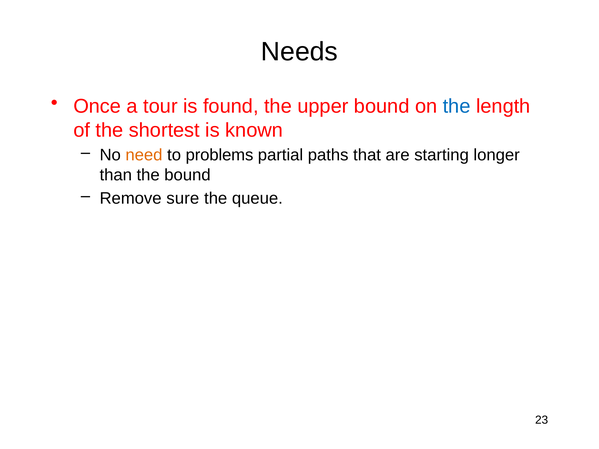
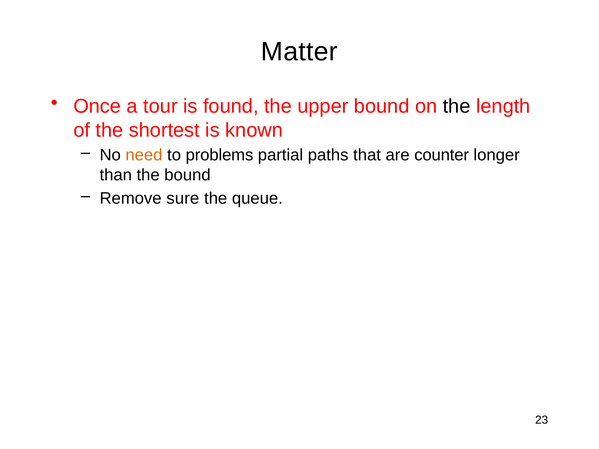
Needs: Needs -> Matter (299, 52)
the colour: blue -> black (457, 106)
starting: starting -> counter (442, 155)
